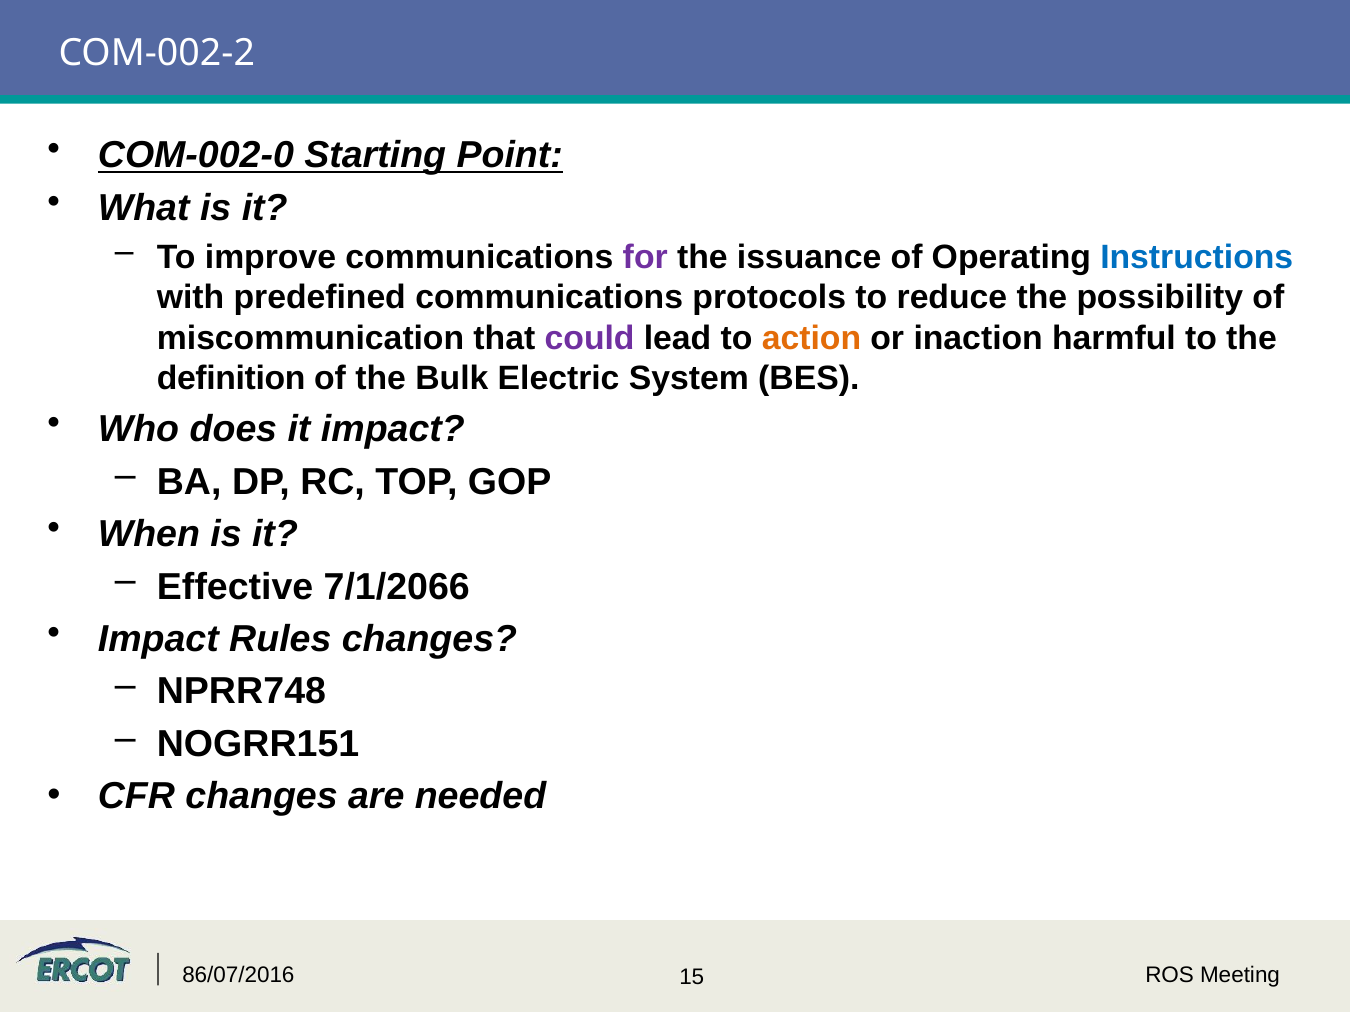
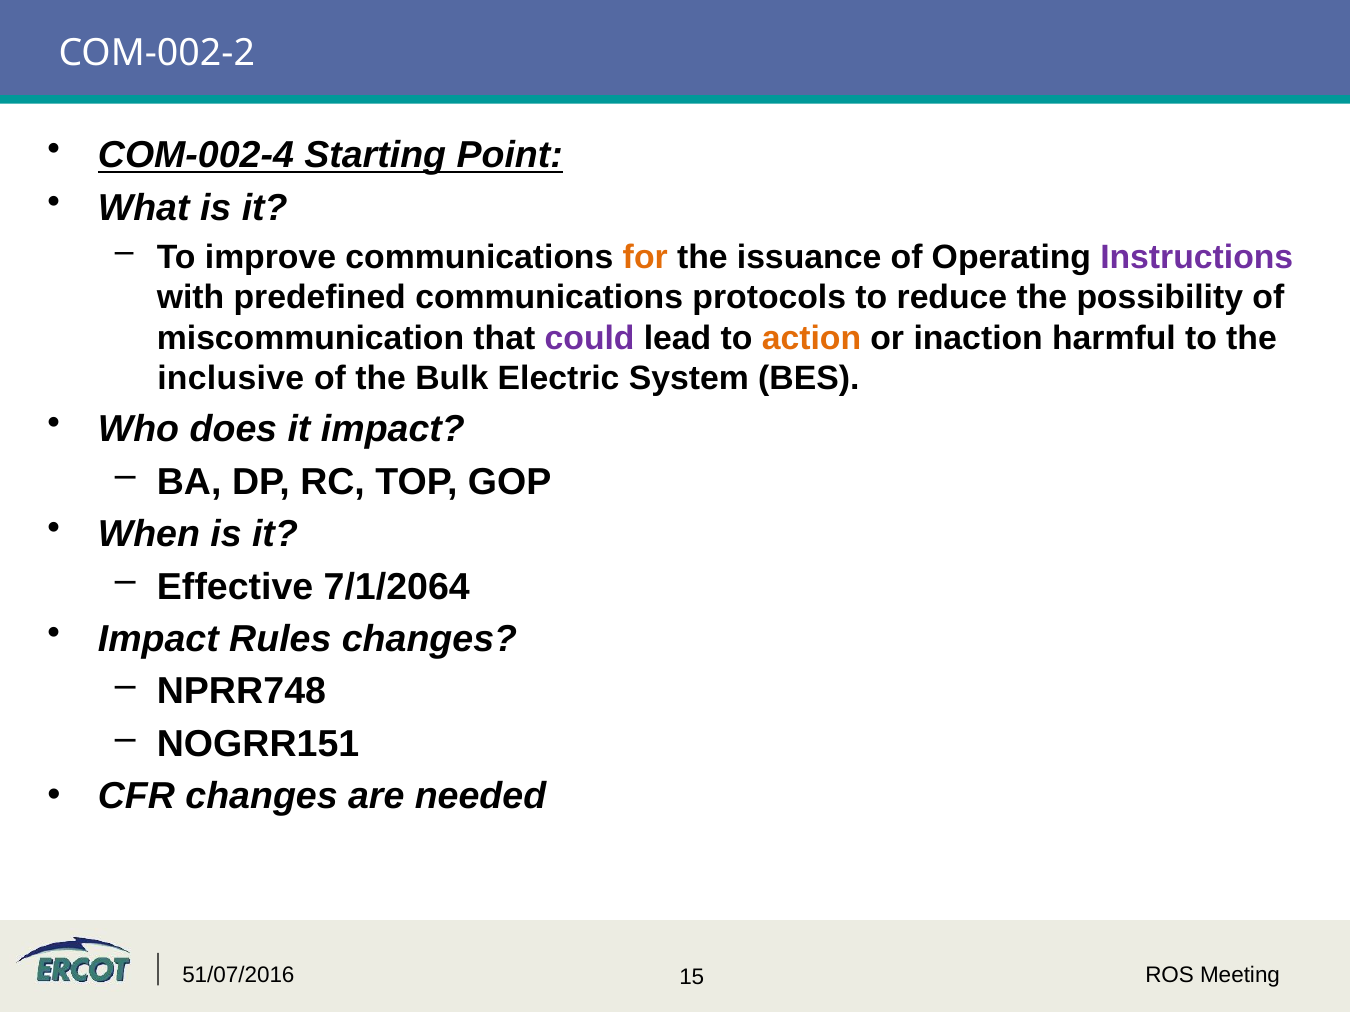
COM-002-0: COM-002-0 -> COM-002-4 (196, 156)
for colour: purple -> orange (645, 257)
Instructions colour: blue -> purple (1197, 257)
definition: definition -> inclusive (231, 379)
7/1/2066: 7/1/2066 -> 7/1/2064 (397, 587)
86/07/2016: 86/07/2016 -> 51/07/2016 (238, 975)
